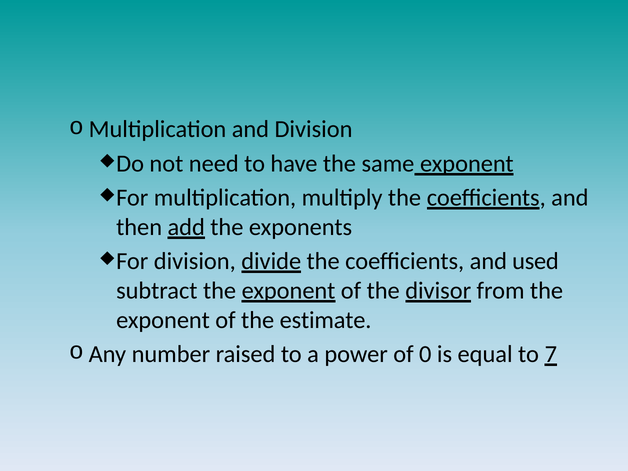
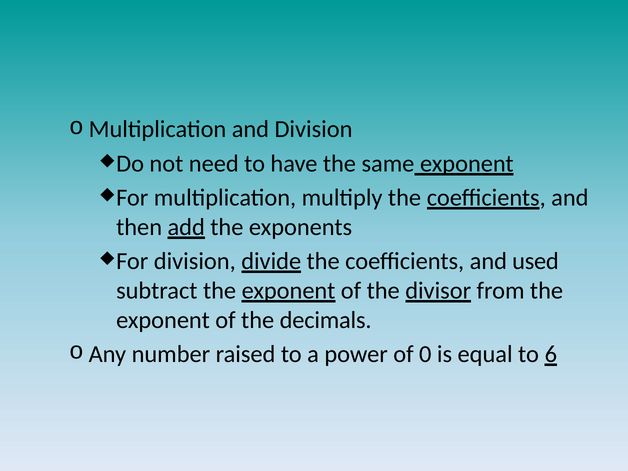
estimate: estimate -> decimals (326, 320)
7: 7 -> 6 (551, 354)
